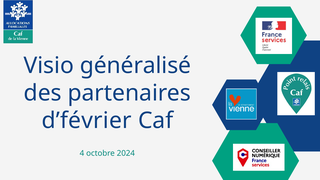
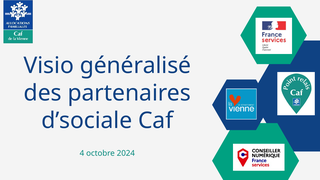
d’février: d’février -> d’sociale (87, 120)
